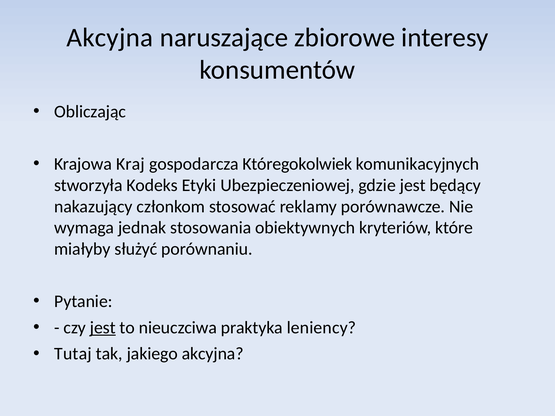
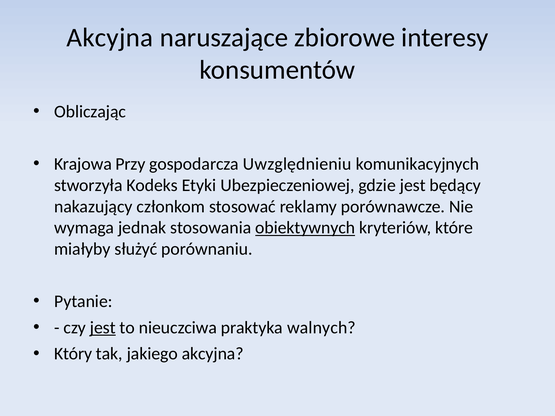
Kraj: Kraj -> Przy (131, 164)
Któregokolwiek: Któregokolwiek -> Uwzględnieniu (297, 164)
obiektywnych underline: none -> present (305, 228)
leniency: leniency -> walnych (321, 328)
Tutaj: Tutaj -> Który (73, 354)
